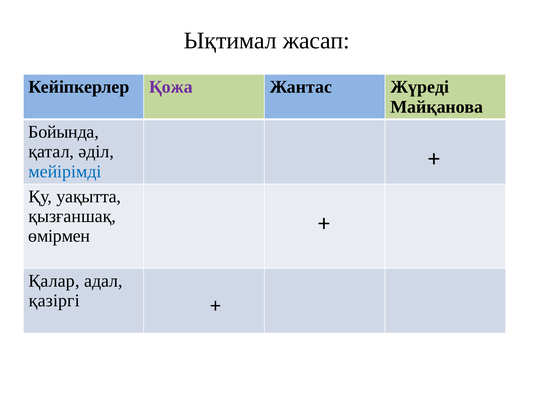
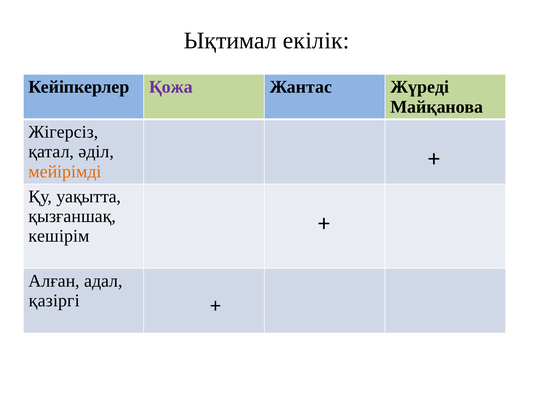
жасап: жасап -> екілік (316, 41)
Бойында: Бойында -> Жігерсіз (63, 132)
мейірімді colour: blue -> orange (65, 171)
өмірмен: өмірмен -> кешірім (59, 236)
Қалар: Қалар -> Алған (54, 281)
